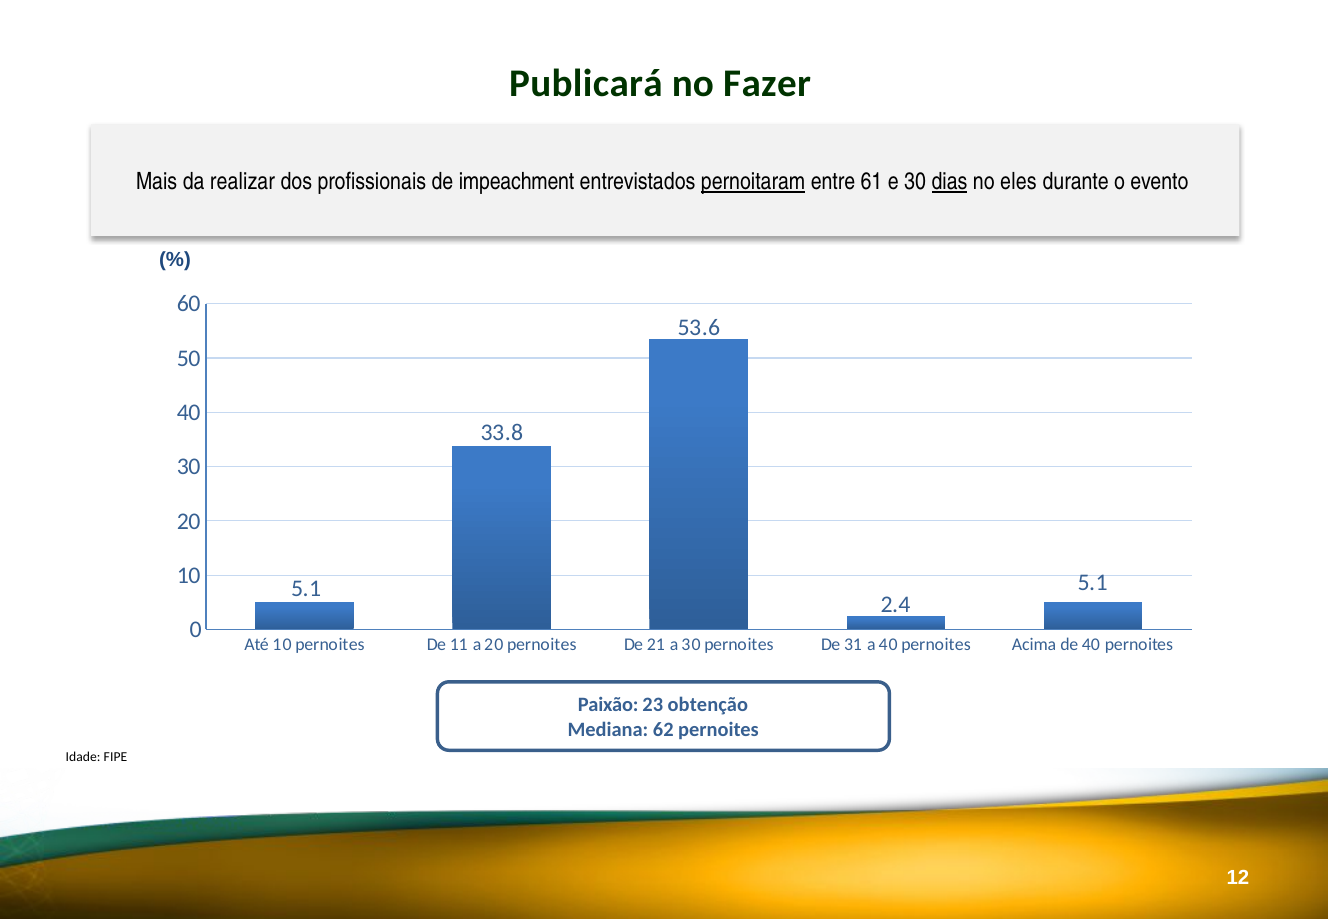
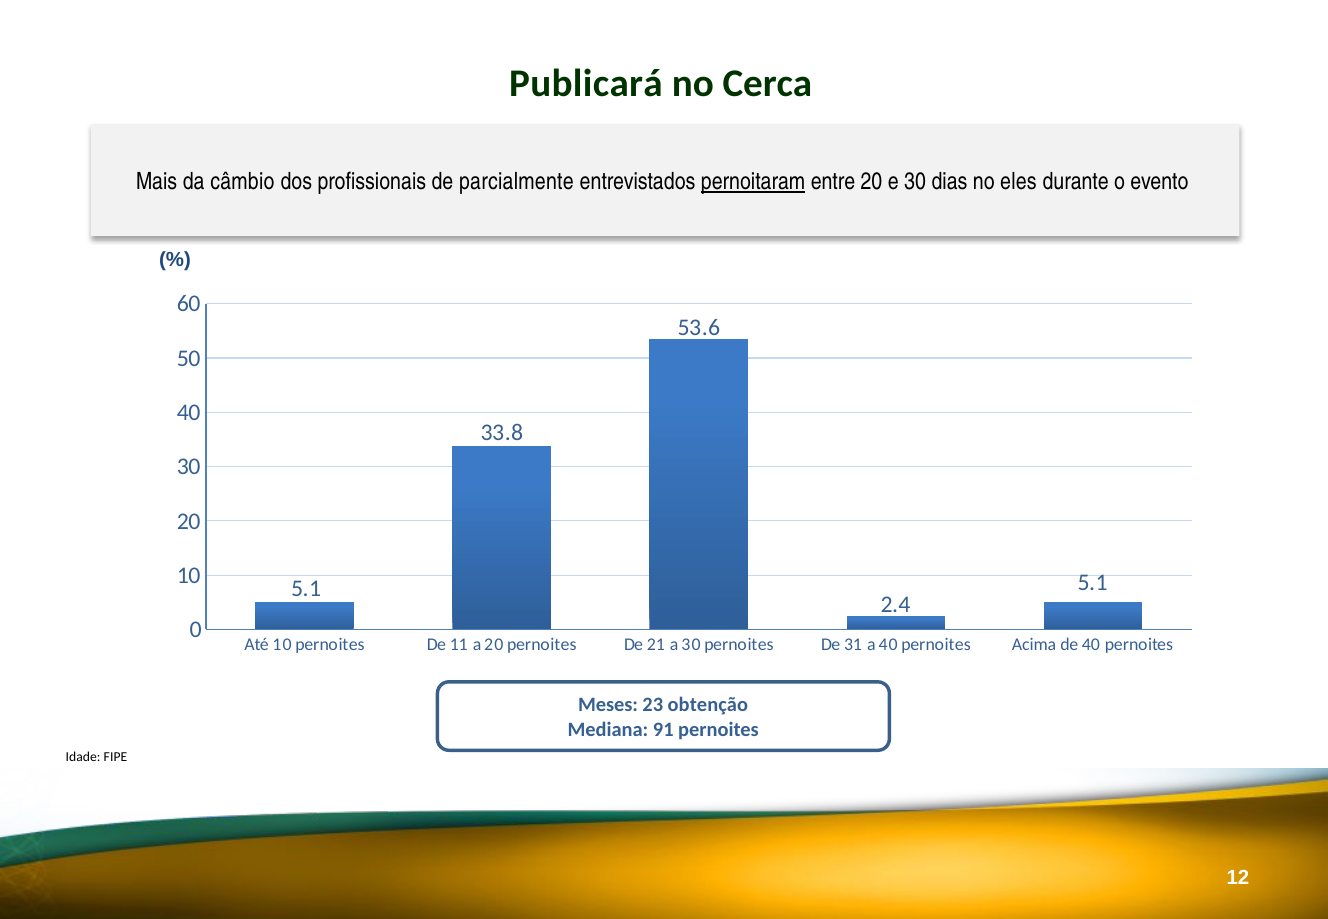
Fazer: Fazer -> Cerca (767, 84)
realizar: realizar -> câmbio (242, 182)
impeachment: impeachment -> parcialmente (516, 182)
entre 61: 61 -> 20 (871, 182)
dias underline: present -> none (949, 182)
Paixão: Paixão -> Meses (608, 705)
62: 62 -> 91 (663, 730)
